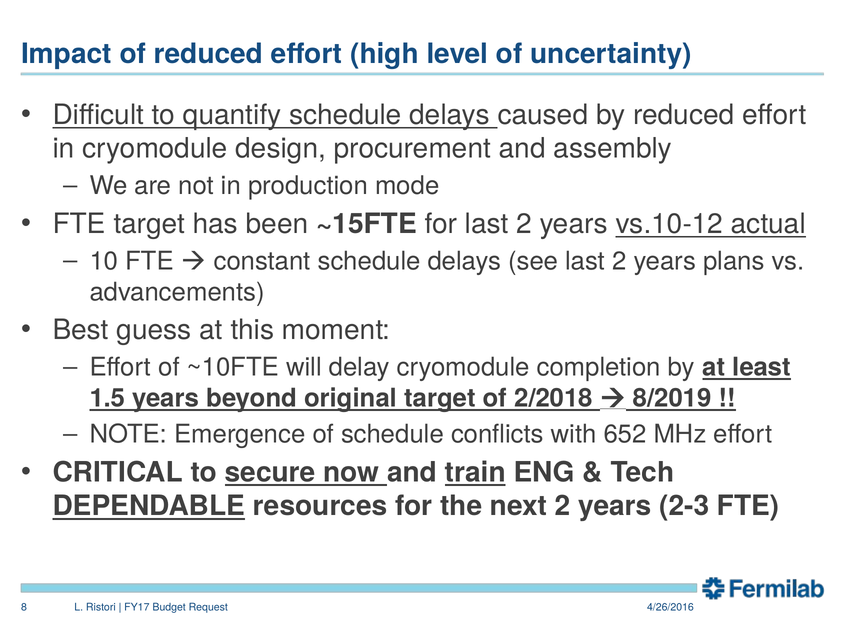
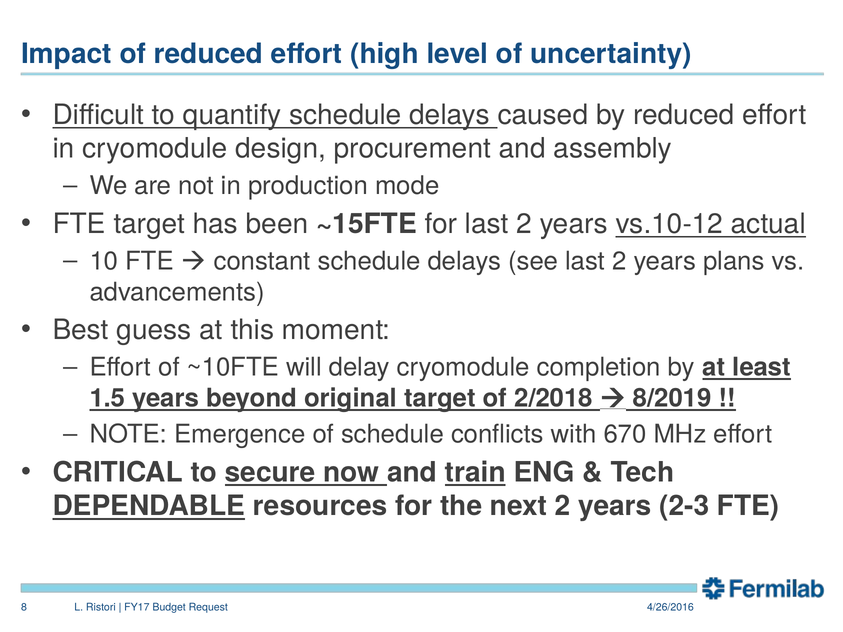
652: 652 -> 670 (625, 435)
